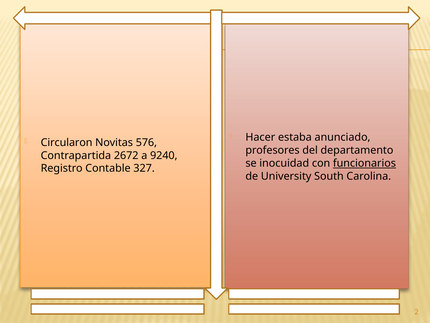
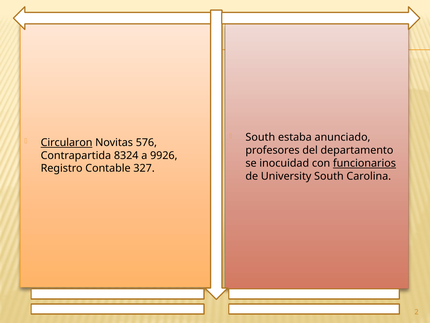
Hacer: Hacer -> South (260, 137)
Circularon underline: none -> present (67, 142)
2672: 2672 -> 8324 (126, 155)
9240: 9240 -> 9926 (164, 155)
